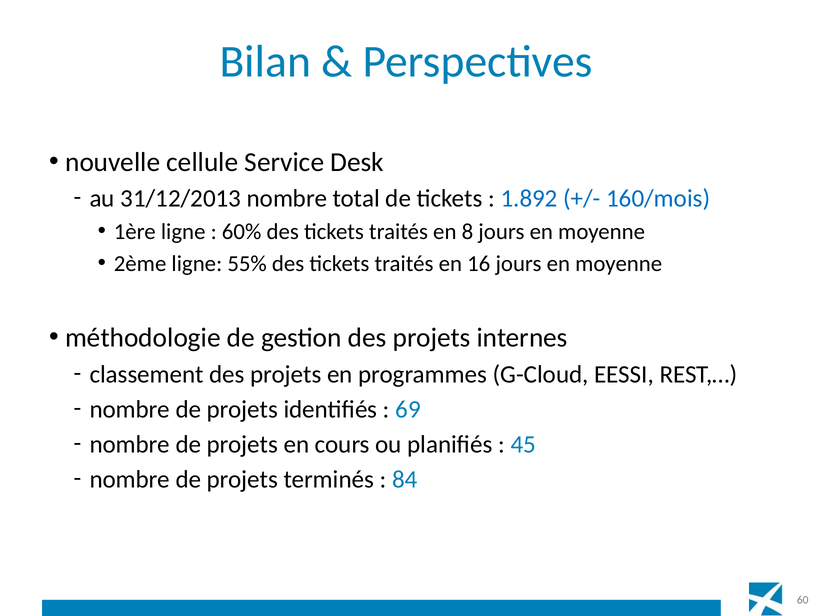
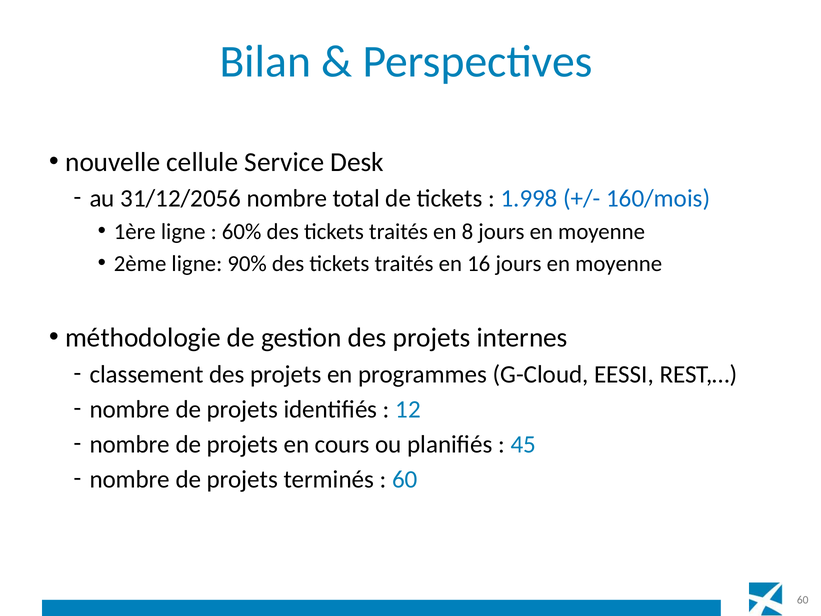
31/12/2013: 31/12/2013 -> 31/12/2056 (181, 198)
1.892: 1.892 -> 1.998 (529, 198)
55%: 55% -> 90% (247, 264)
69: 69 -> 12 (408, 409)
84: 84 -> 60 (405, 479)
